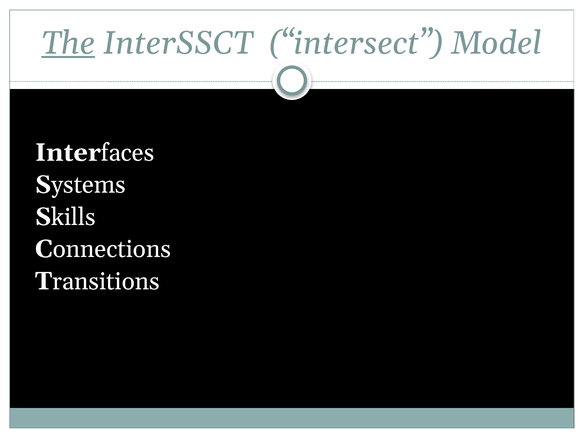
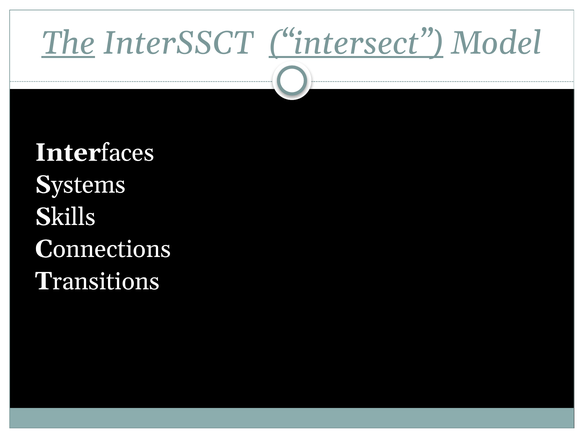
intersect underline: none -> present (356, 43)
